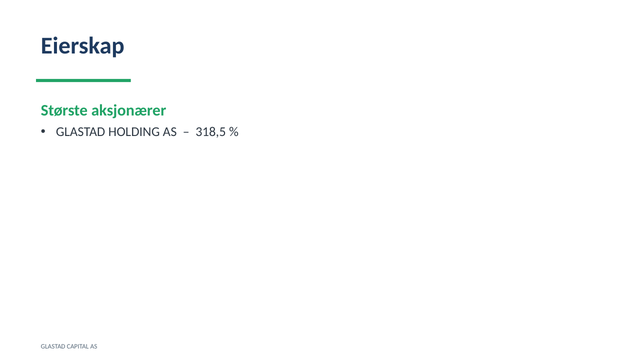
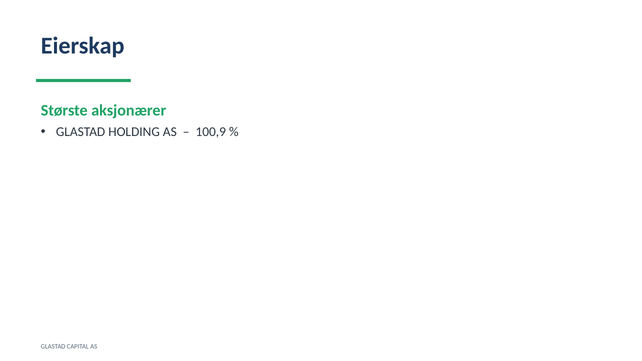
318,5: 318,5 -> 100,9 (211, 132)
